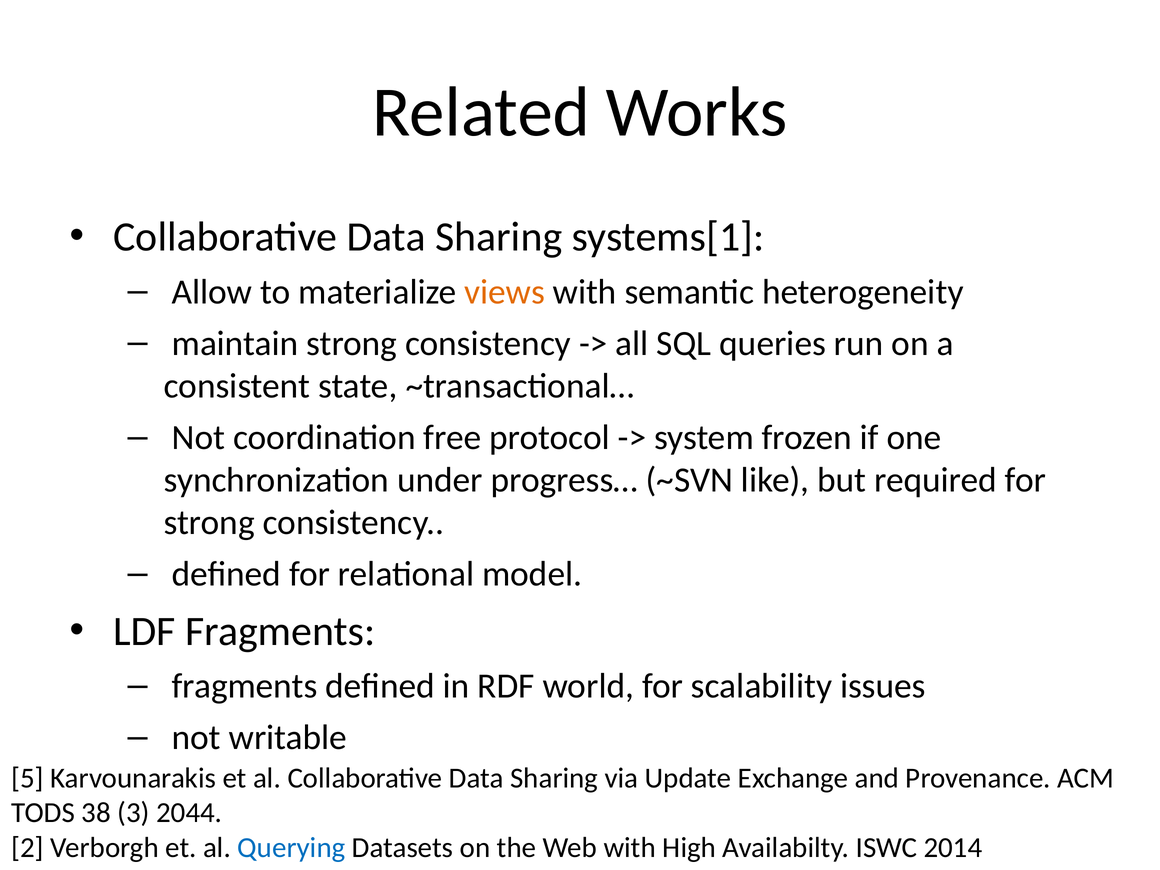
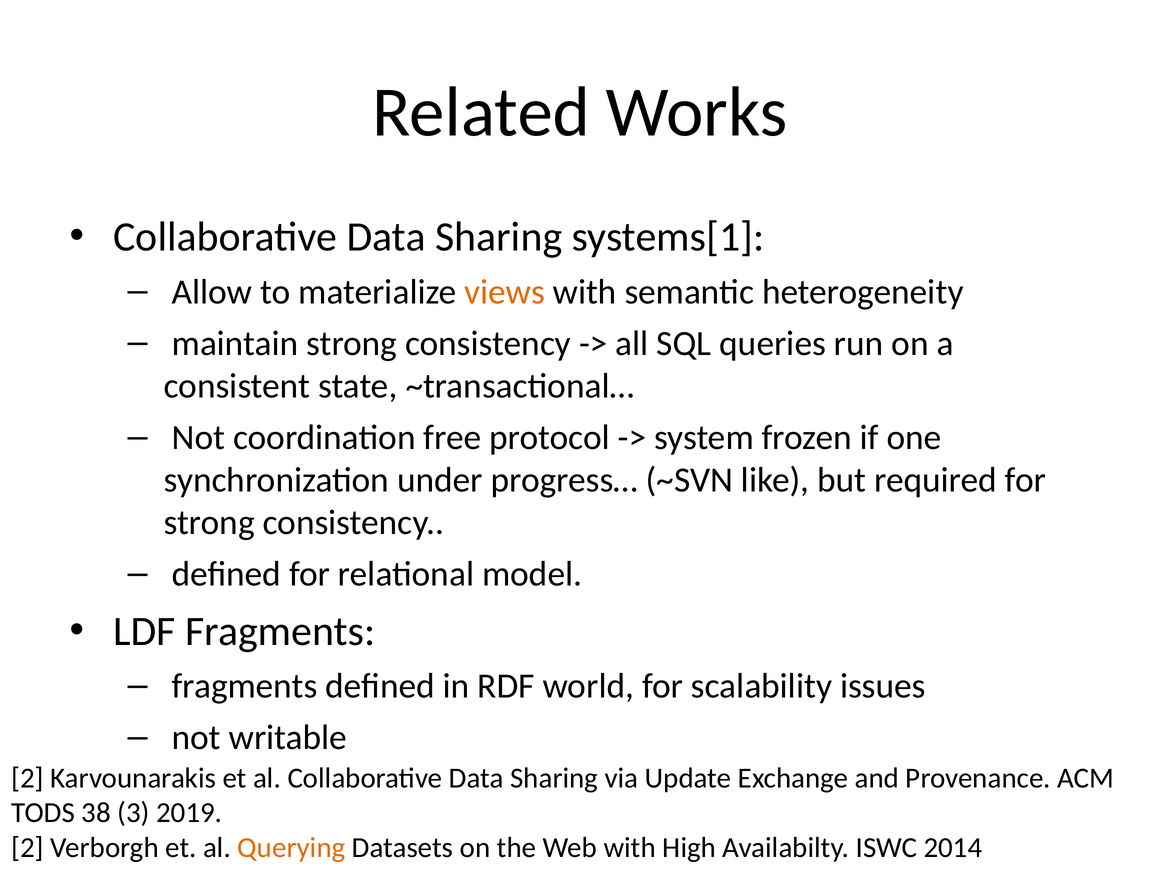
5: 5 -> 2 (28, 778)
2044: 2044 -> 2019 (189, 813)
Querying colour: blue -> orange (291, 848)
